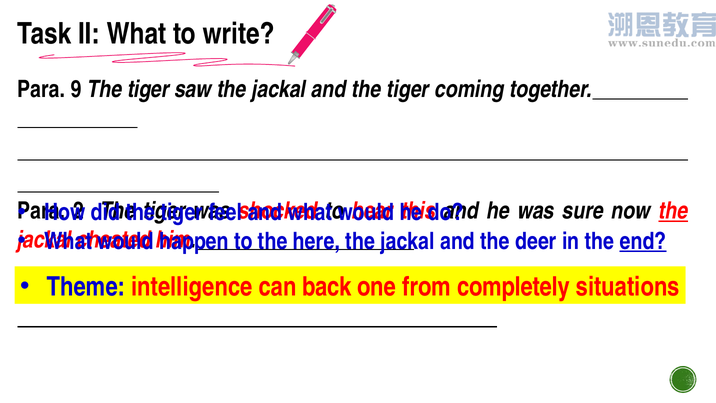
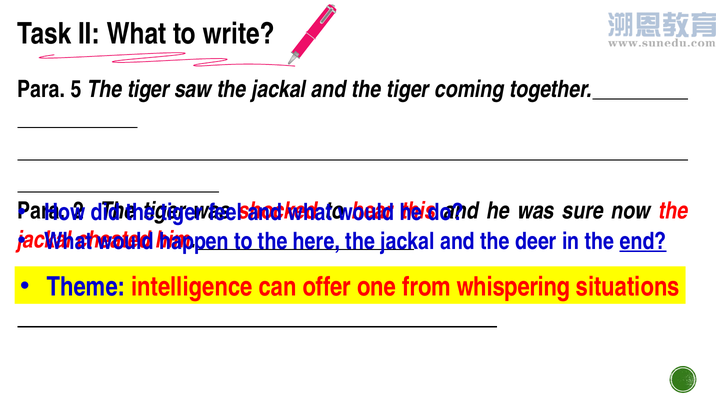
9: 9 -> 5 (76, 89)
the underline: present -> none (673, 211)
back: back -> offer (327, 287)
completely: completely -> whispering (514, 287)
